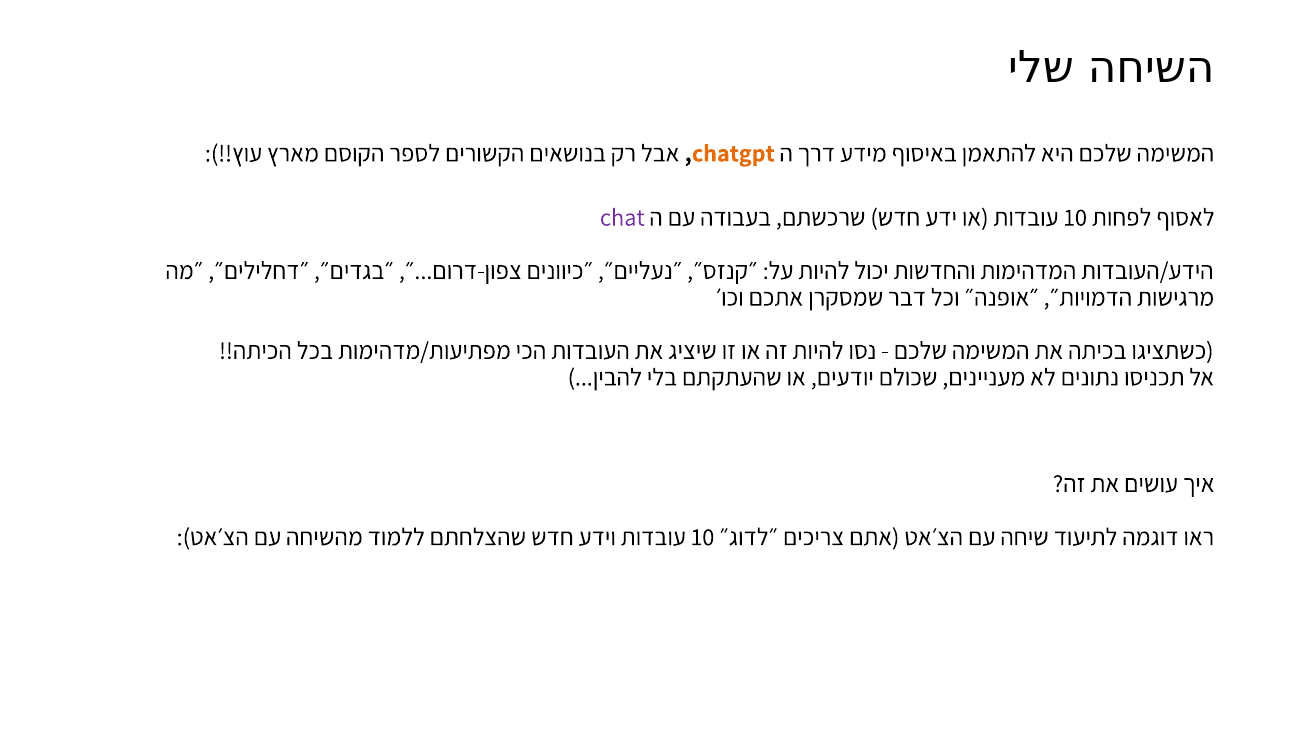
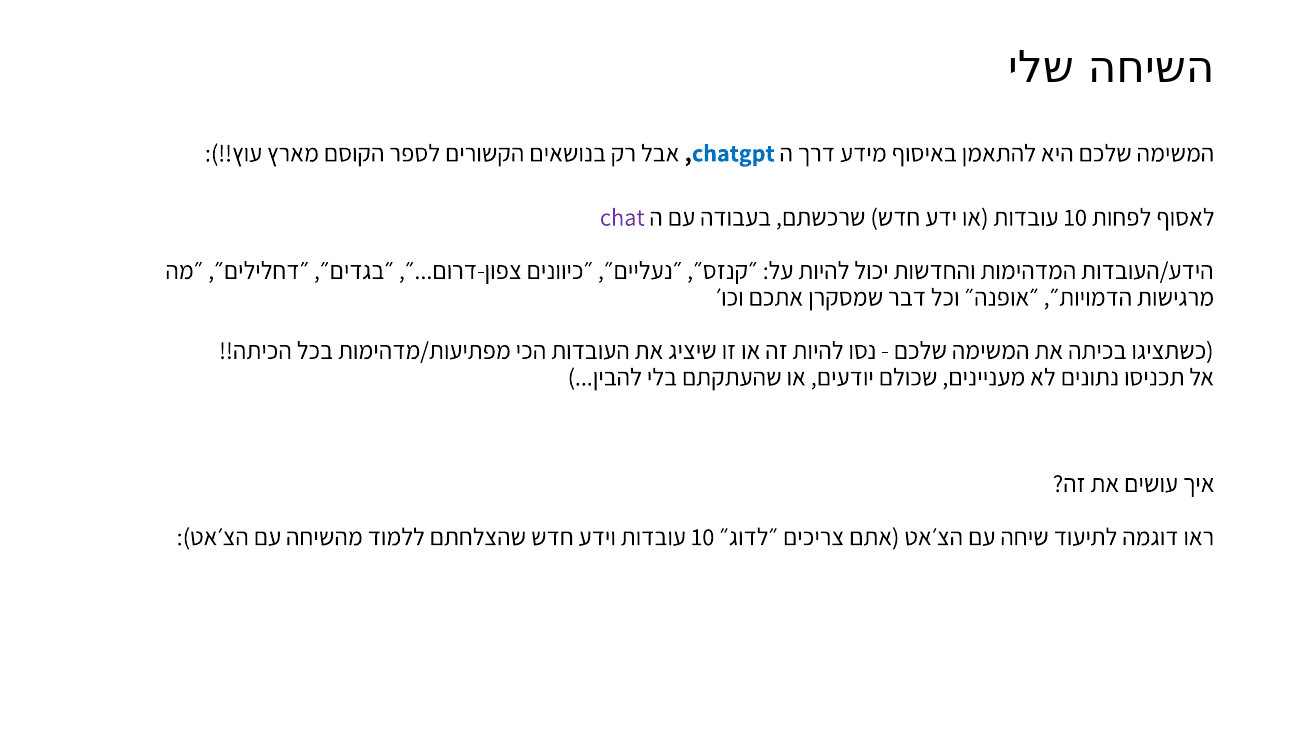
chatgpt colour: orange -> blue (733, 153)
